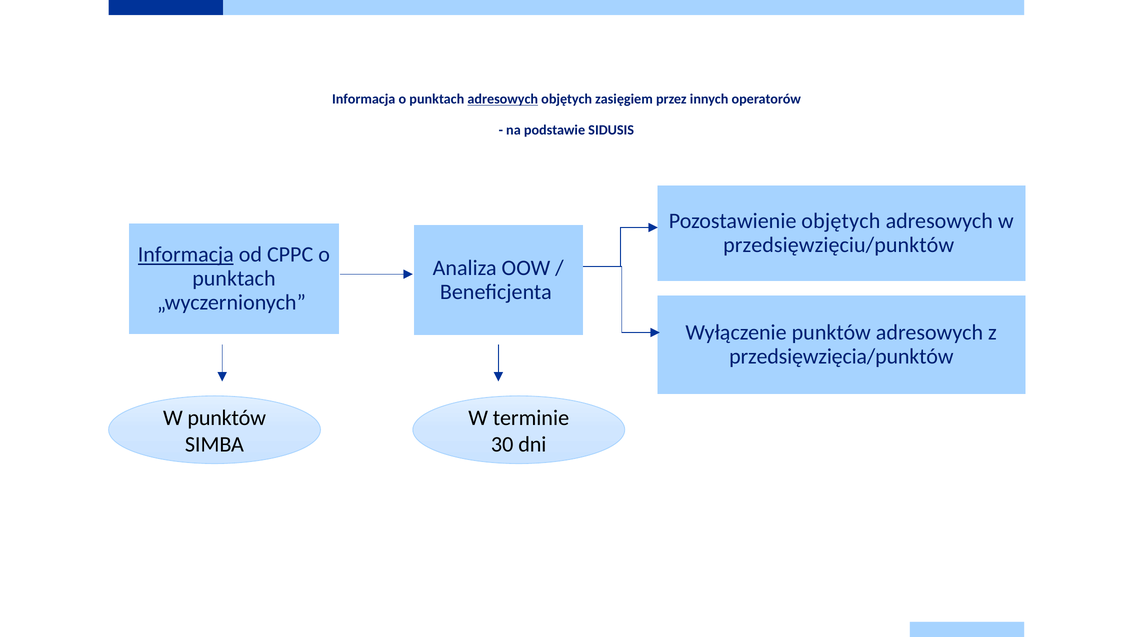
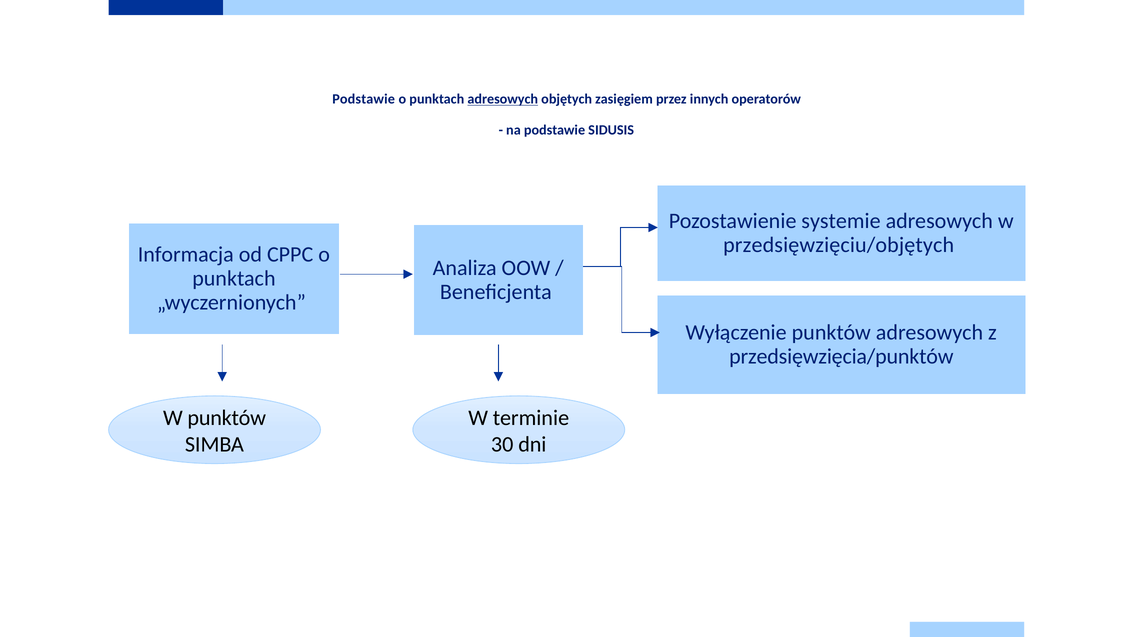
Informacja: Informacja -> Podstawie (364, 99)
Pozostawienie objętych: objętych -> systemie (841, 221)
przedsięwzięciu/punktów: przedsięwzięciu/punktów -> przedsięwzięciu/objętych (839, 245)
Informacja underline: present -> none (186, 255)
